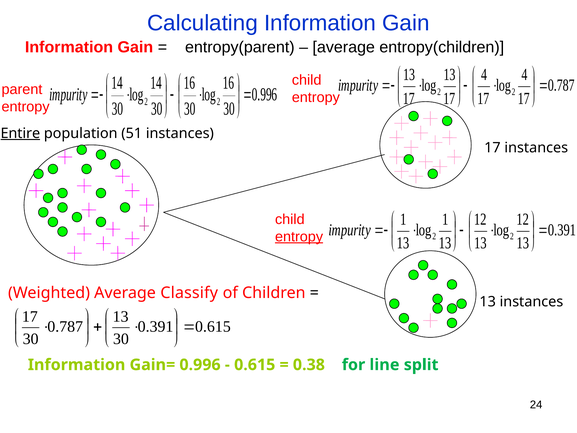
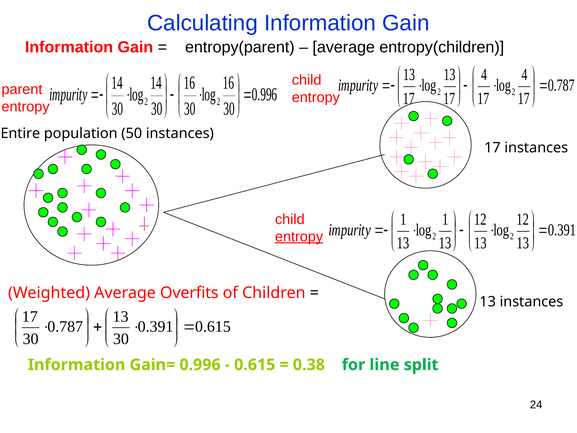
Entire underline: present -> none (20, 133)
51: 51 -> 50 (132, 133)
Classify: Classify -> Overfits (189, 293)
